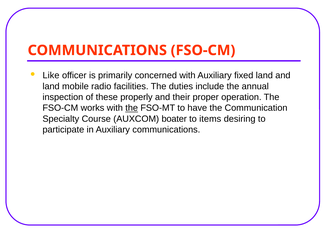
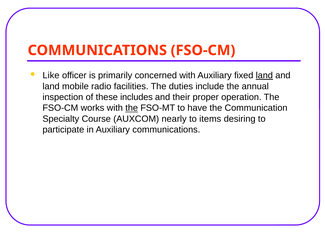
land underline: none -> present (264, 75)
properly: properly -> includes (136, 97)
boater: boater -> nearly (174, 119)
